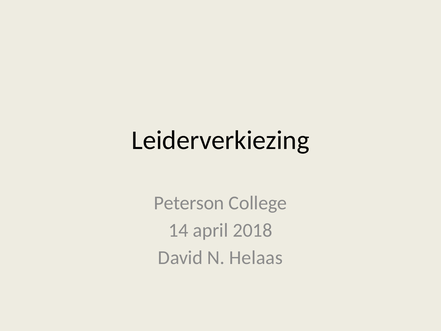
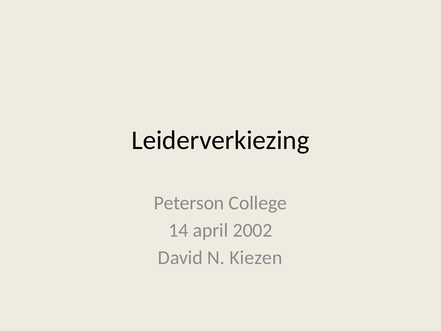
2018: 2018 -> 2002 (253, 230)
Helaas: Helaas -> Kiezen (256, 258)
